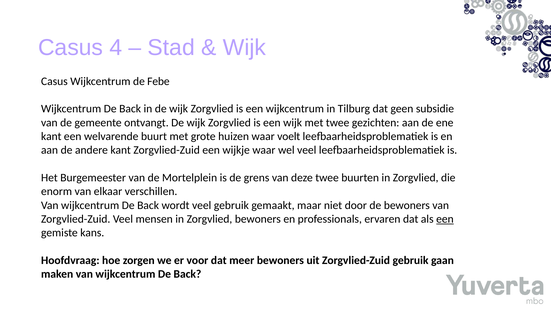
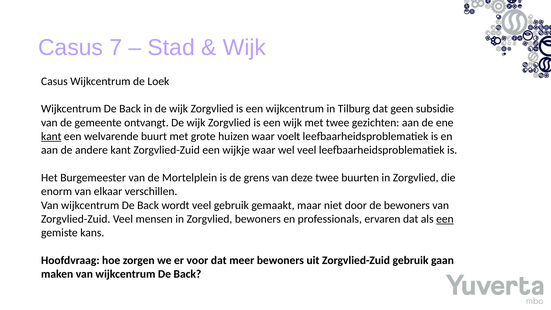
4: 4 -> 7 (116, 48)
Febe: Febe -> Loek (158, 81)
kant underline: none -> present (51, 136)
